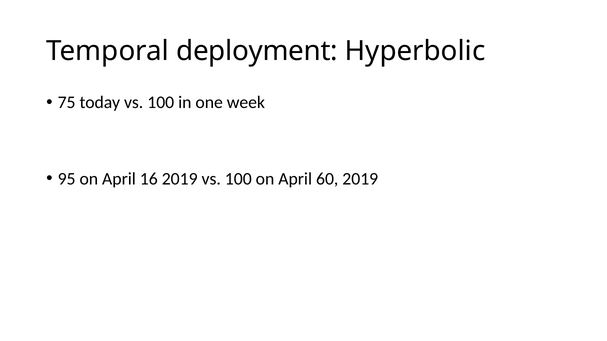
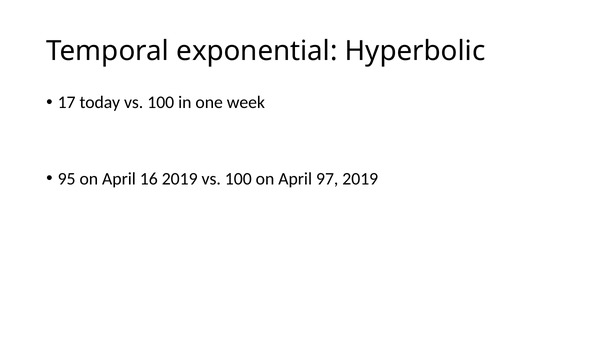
deployment: deployment -> exponential (257, 51)
75: 75 -> 17 (67, 103)
60: 60 -> 97 (327, 179)
